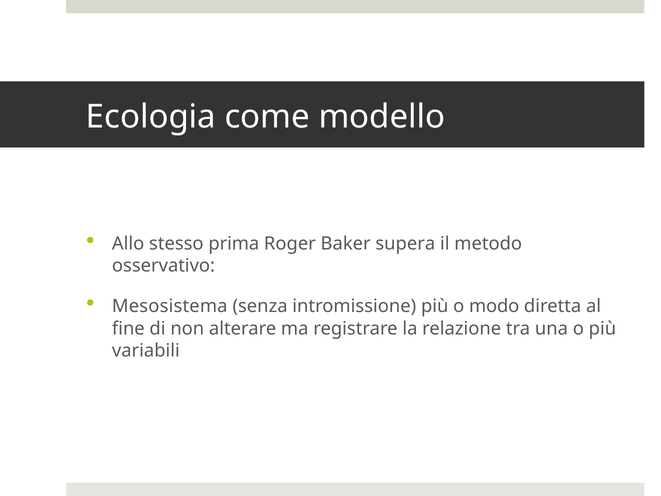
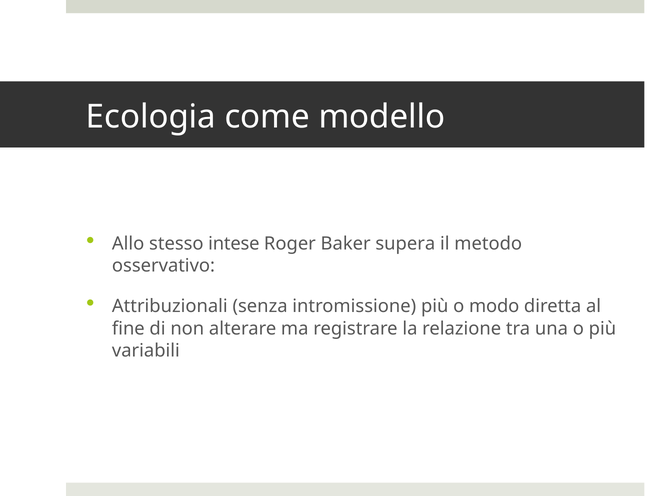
prima: prima -> intese (234, 244)
Mesosistema: Mesosistema -> Attribuzionali (170, 306)
